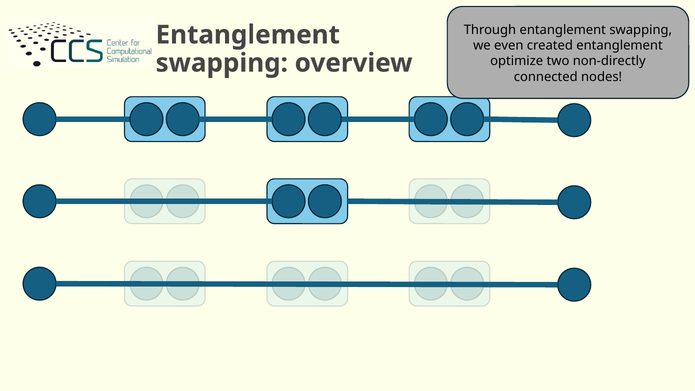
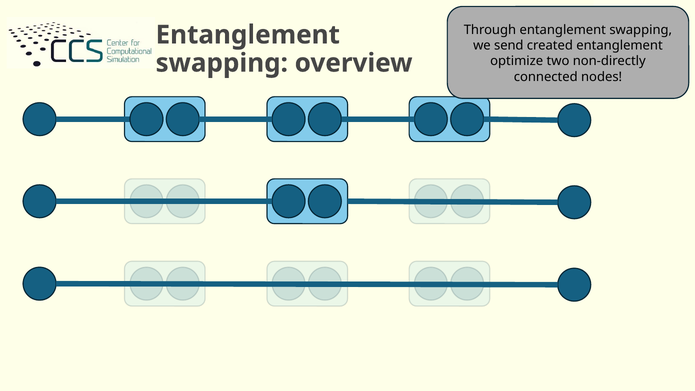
even: even -> send (509, 45)
